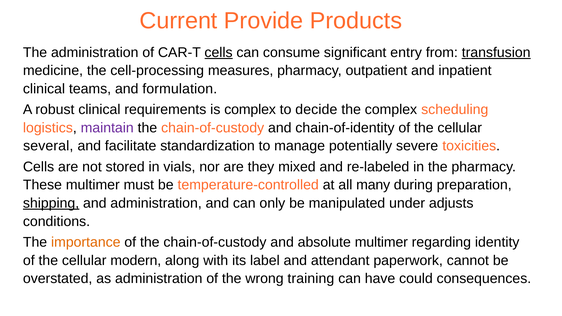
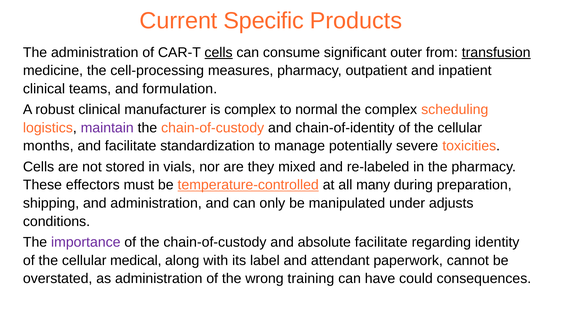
Provide: Provide -> Specific (264, 21)
entry: entry -> outer (406, 52)
requirements: requirements -> manufacturer (165, 110)
decide: decide -> normal (316, 110)
several: several -> months (48, 146)
These multimer: multimer -> effectors (93, 185)
temperature-controlled underline: none -> present (248, 185)
shipping underline: present -> none (51, 203)
importance colour: orange -> purple (86, 242)
absolute multimer: multimer -> facilitate (381, 242)
modern: modern -> medical (136, 261)
